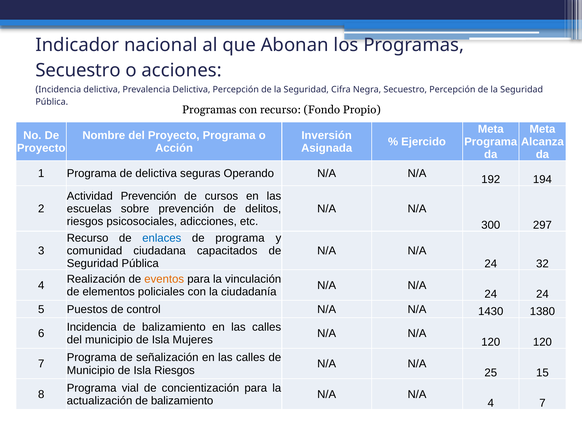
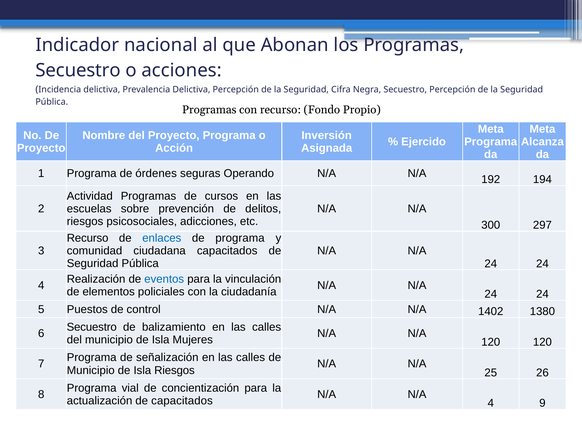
de delictiva: delictiva -> órdenes (156, 173)
Actividad Prevención: Prevención -> Programas (148, 196)
32: 32 -> 24 (542, 263)
eventos colour: orange -> blue (164, 279)
1430: 1430 -> 1402 (491, 311)
Incidencia: Incidencia -> Secuestro (92, 327)
15: 15 -> 26 (542, 372)
actualización de balizamiento: balizamiento -> capacitados (182, 400)
4 7: 7 -> 9 (542, 403)
